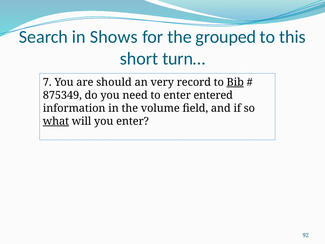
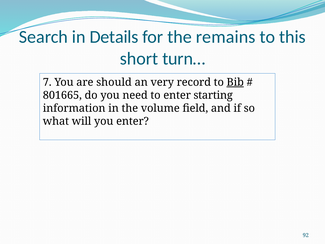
Shows: Shows -> Details (114, 37)
grouped: grouped -> remains (226, 37)
875349: 875349 -> 801665 (62, 95)
entered: entered -> starting (213, 95)
what underline: present -> none (56, 121)
